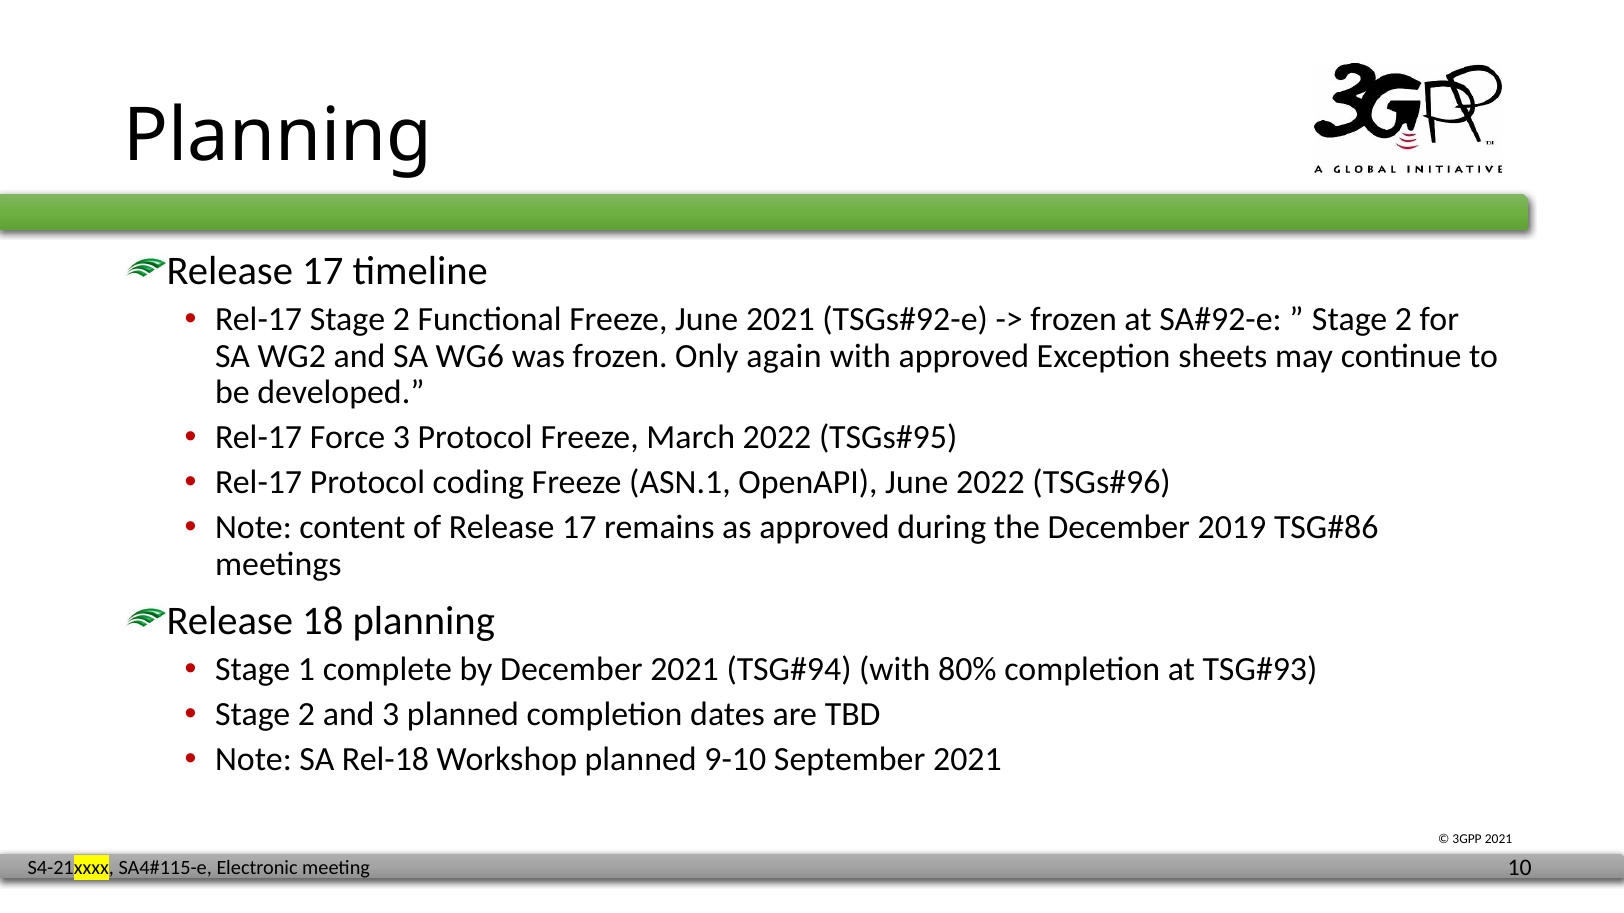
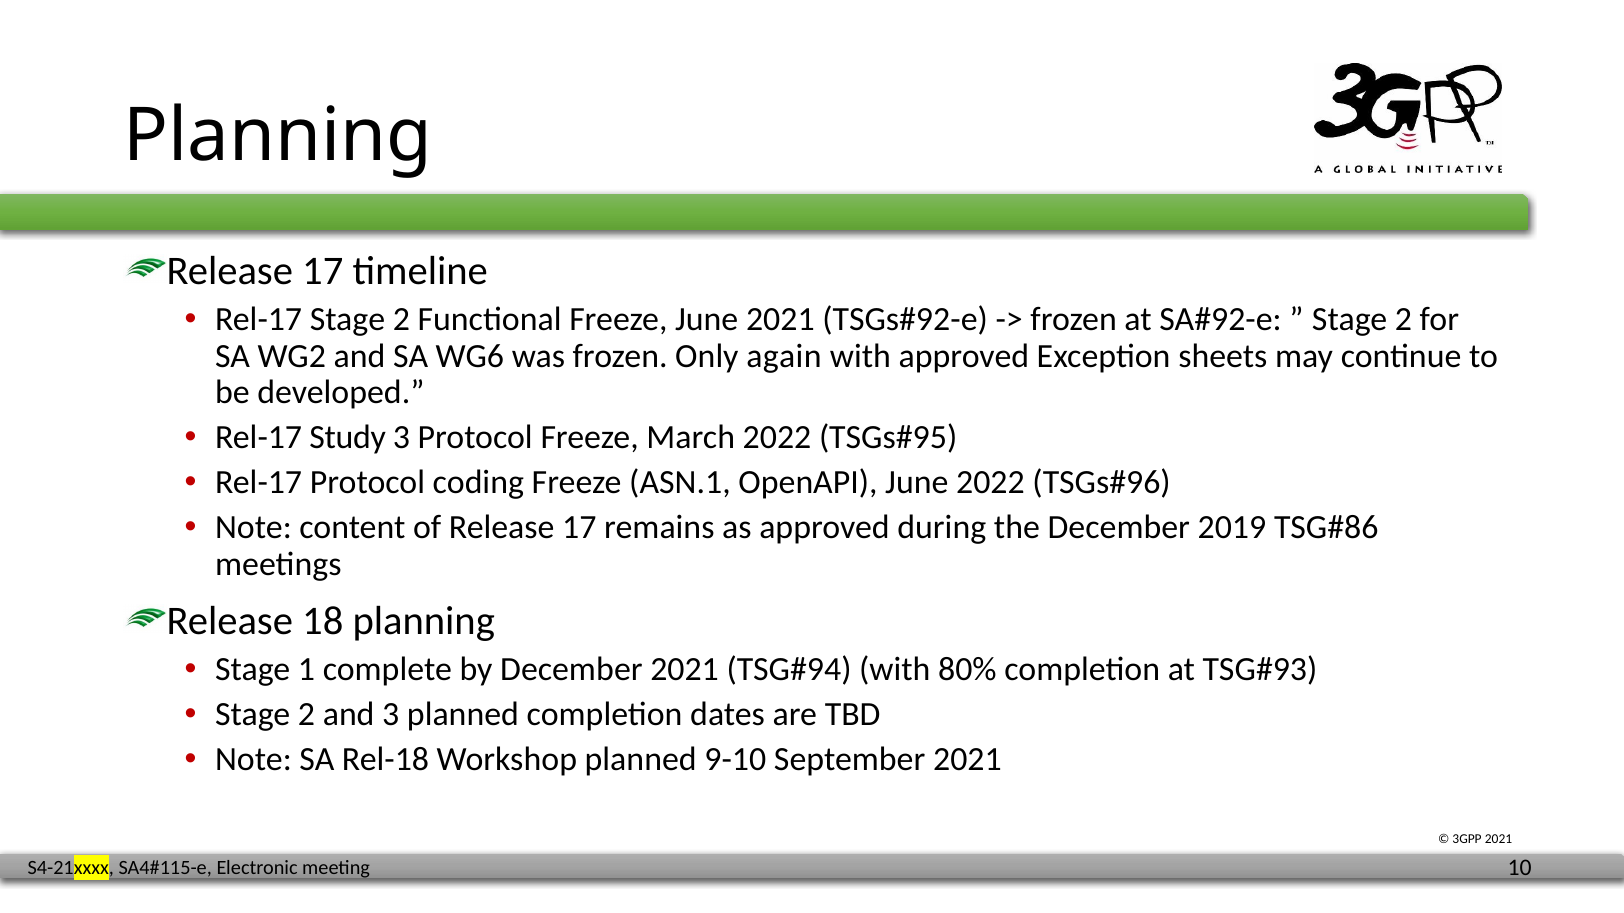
Force: Force -> Study (348, 438)
